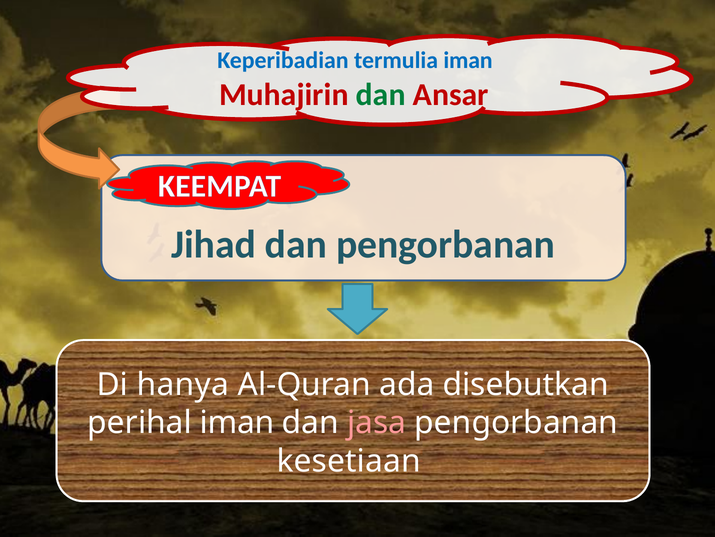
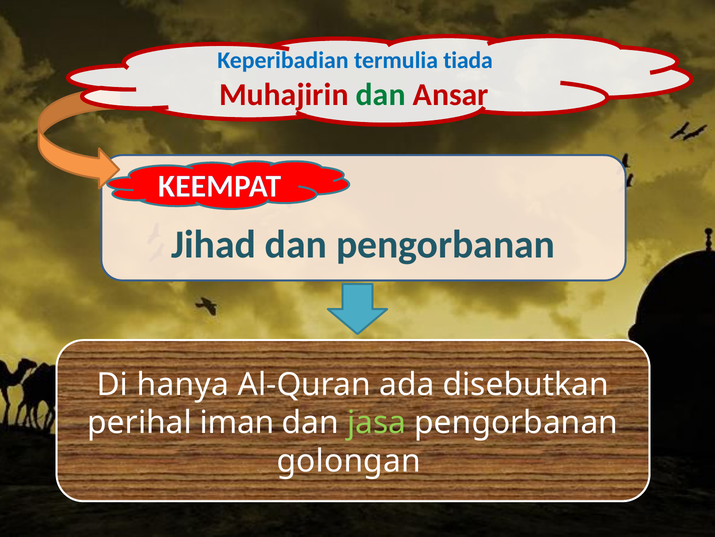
termulia iman: iman -> tiada (468, 61)
jasa colour: pink -> light green (377, 422)
kesetiaan: kesetiaan -> golongan (349, 460)
